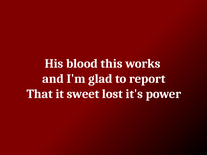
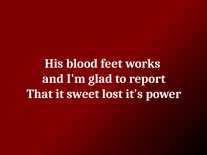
this: this -> feet (112, 64)
